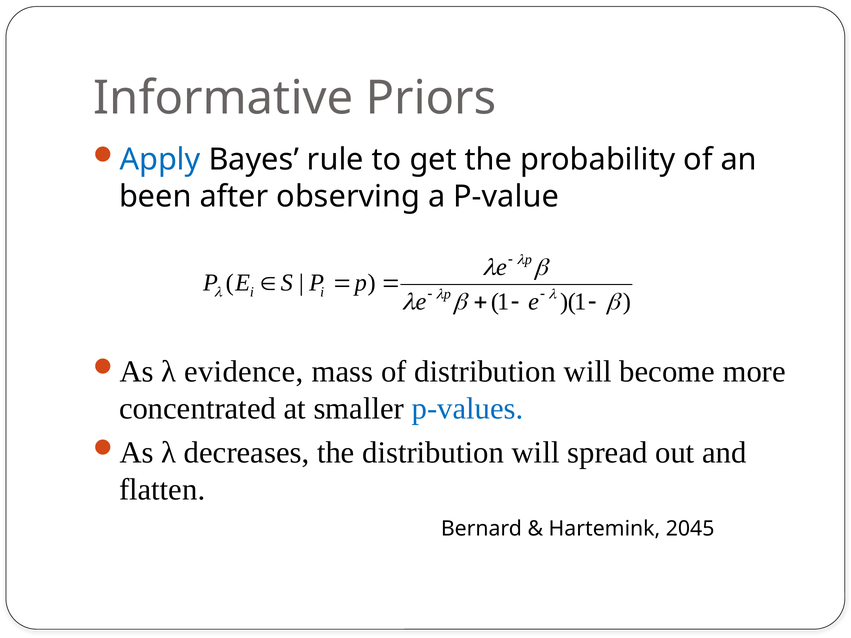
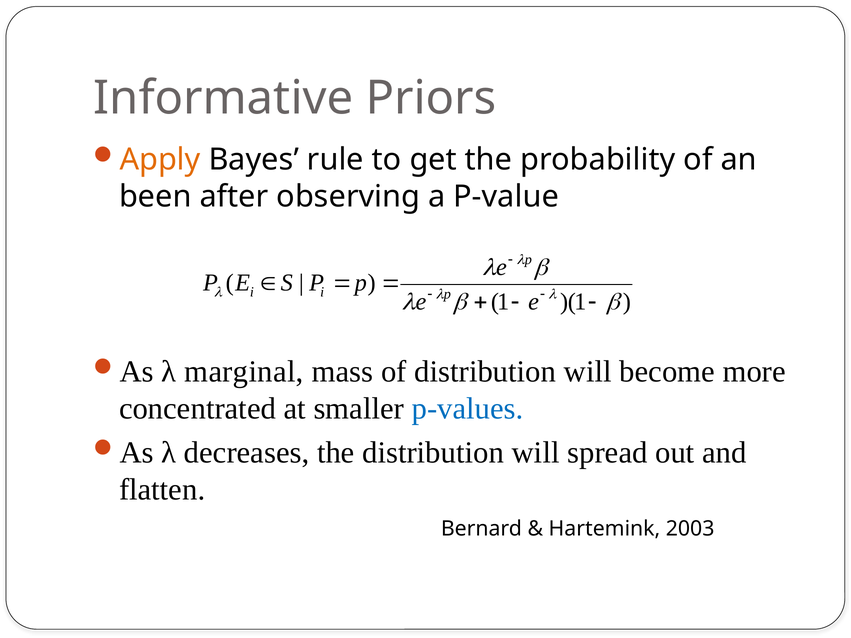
Apply colour: blue -> orange (160, 160)
evidence: evidence -> marginal (244, 372)
2045: 2045 -> 2003 (690, 529)
